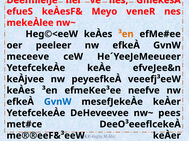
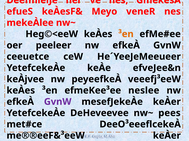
meceeve: meceeve -> ceeuetce (28, 57)
neefve: neefve -> neslee (144, 91)
GvnW colour: blue -> purple (58, 102)
